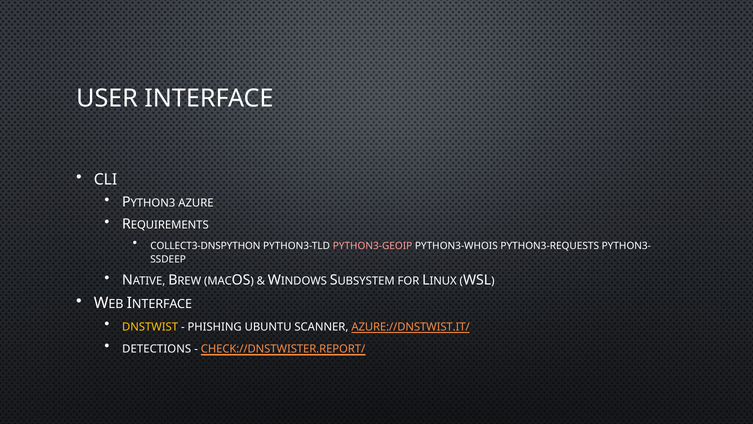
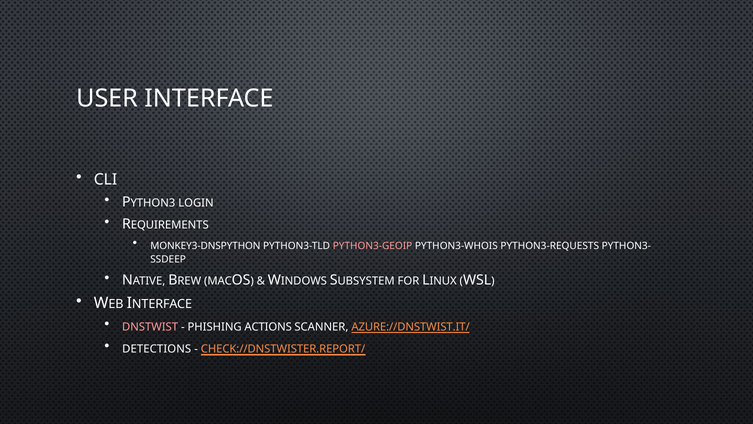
AZURE: AZURE -> LOGIN (196, 203)
COLLECT3-DNSPYTHON: COLLECT3-DNSPYTHON -> MONKEY3-DNSPYTHON (205, 246)
DNSTWIST colour: yellow -> pink (150, 327)
UBUNTU: UBUNTU -> ACTIONS (268, 327)
